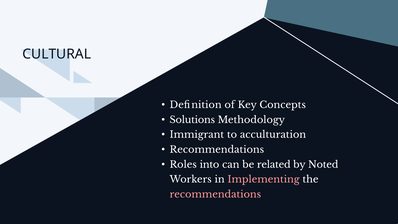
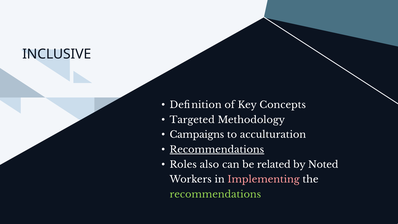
CULTURAL: CULTURAL -> INCLUSIVE (57, 54)
Solutions: Solutions -> Targeted (192, 120)
Immigrant: Immigrant -> Campaigns (197, 135)
Recommendations underline: none -> present (217, 150)
into: into -> also (209, 165)
recommendations colour: pink -> light green (215, 194)
